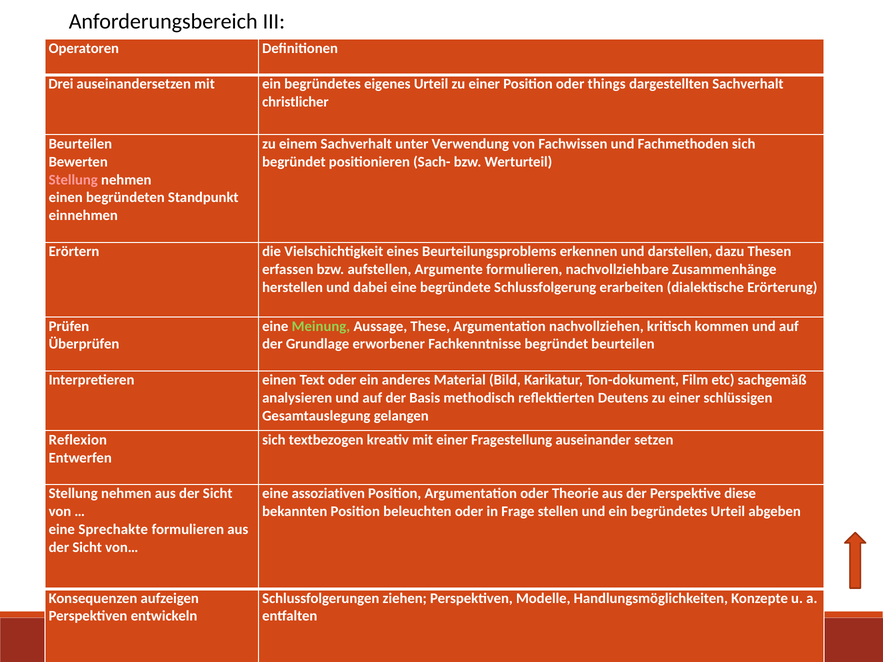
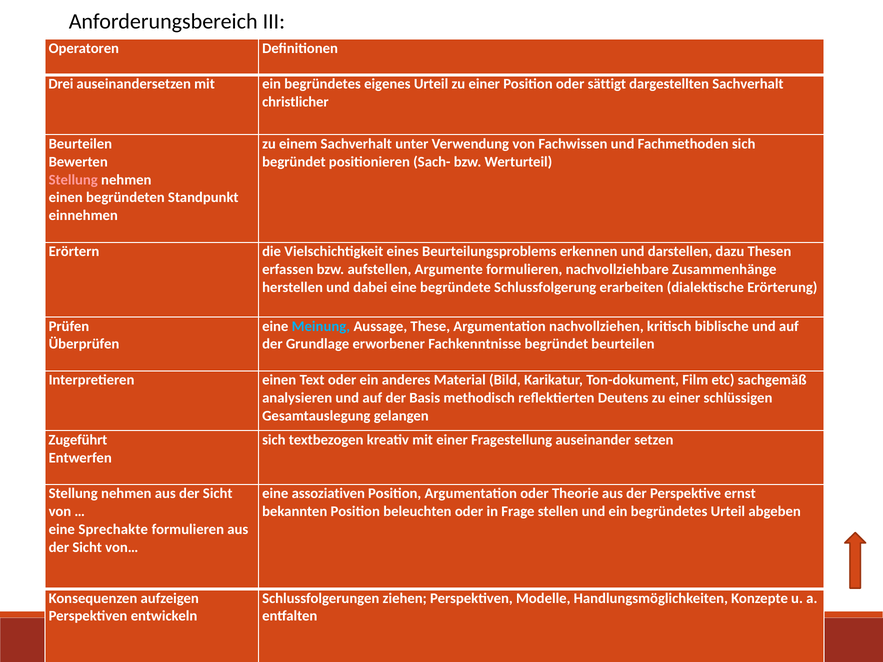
things: things -> sättigt (607, 84)
Meinung colour: light green -> light blue (321, 326)
kommen: kommen -> biblische (722, 326)
Reflexion: Reflexion -> Zugeführt (78, 440)
diese: diese -> ernst (740, 494)
